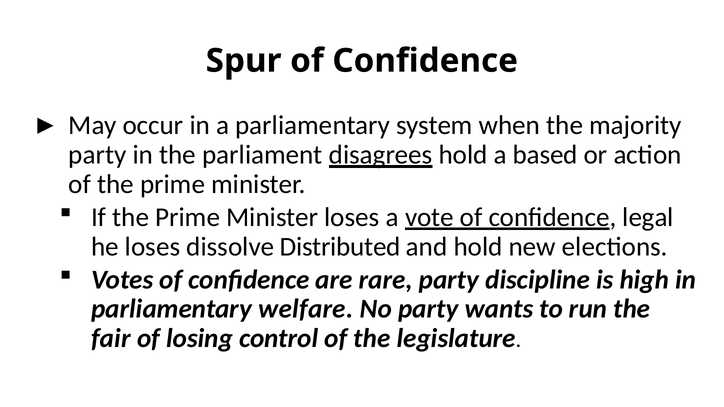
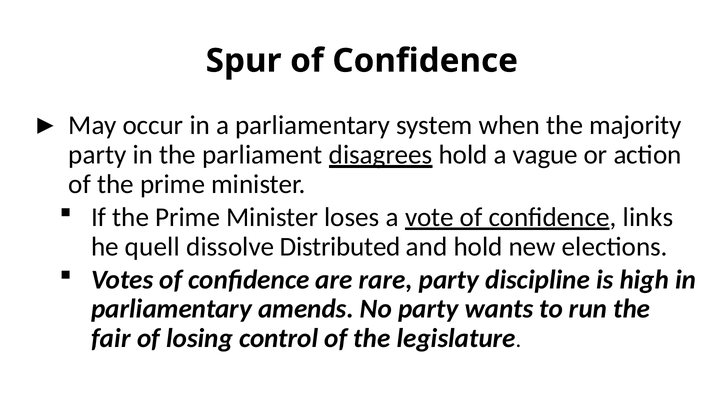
based: based -> vague (545, 155)
legal: legal -> links (648, 217)
he loses: loses -> quell (152, 247)
welfare: welfare -> amends (306, 309)
